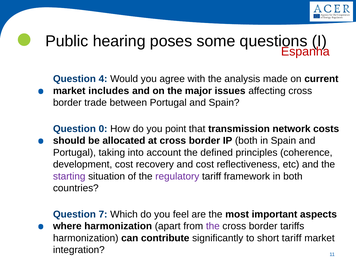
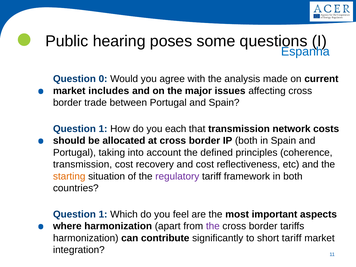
Espanha colour: red -> blue (305, 51)
4: 4 -> 0 (103, 79)
0: 0 -> 1 (103, 129)
point: point -> each (176, 129)
development: development -> transmission (83, 164)
starting colour: purple -> orange (69, 176)
7: 7 -> 1 (103, 214)
